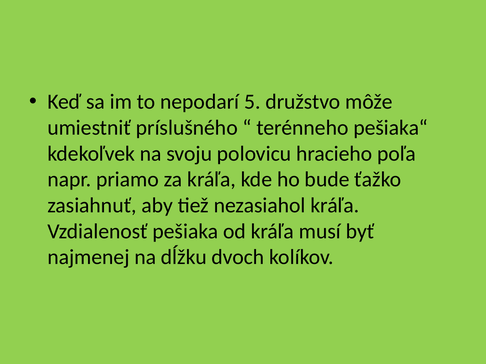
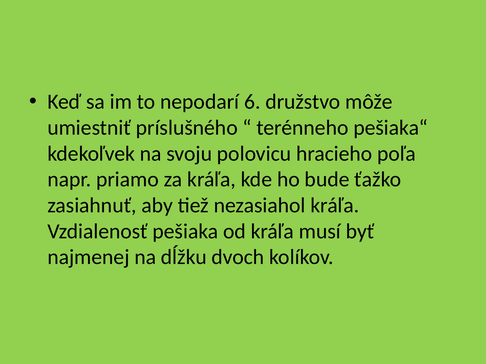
5: 5 -> 6 (252, 102)
